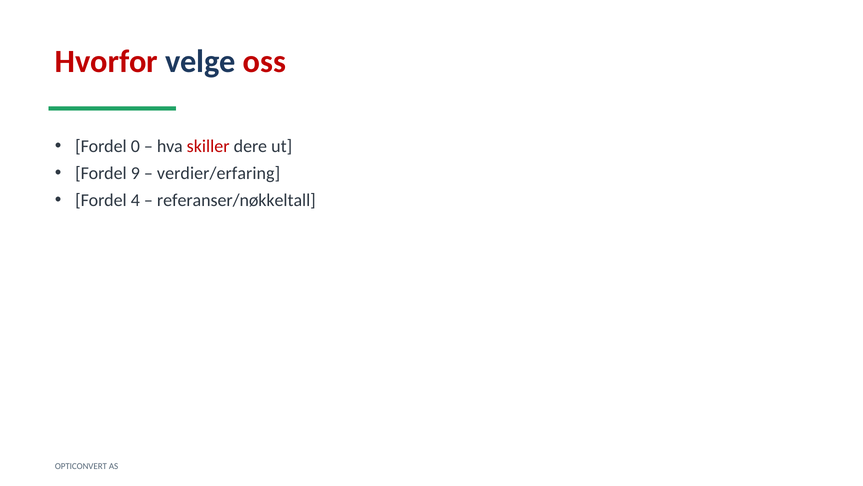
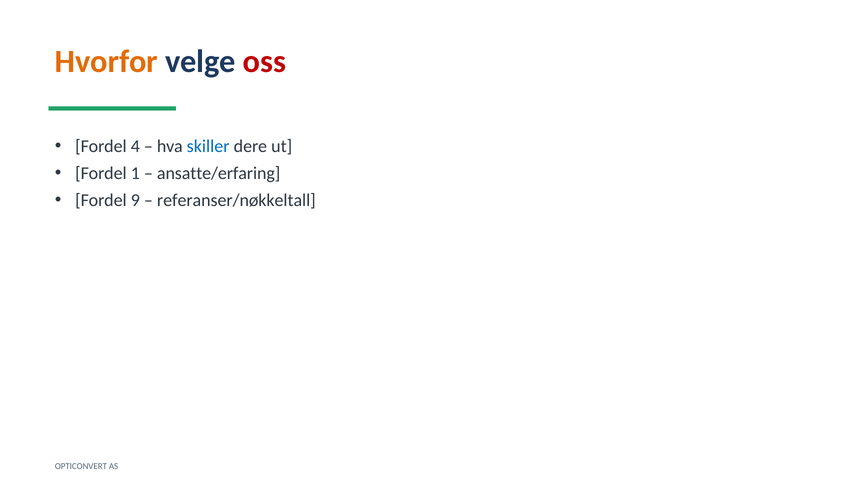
Hvorfor colour: red -> orange (106, 62)
0: 0 -> 4 (135, 146)
skiller colour: red -> blue (208, 146)
9: 9 -> 1 (135, 173)
verdier/erfaring: verdier/erfaring -> ansatte/erfaring (219, 173)
4: 4 -> 9 (135, 200)
